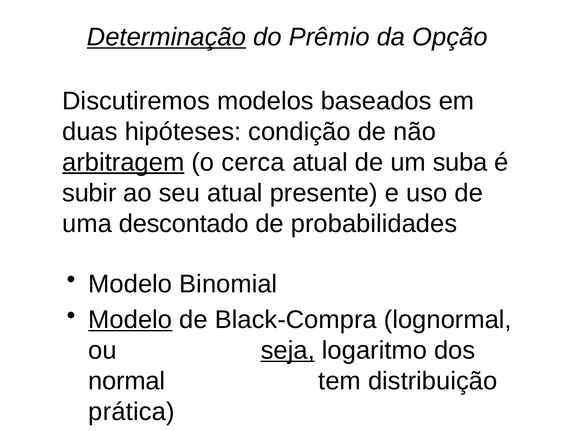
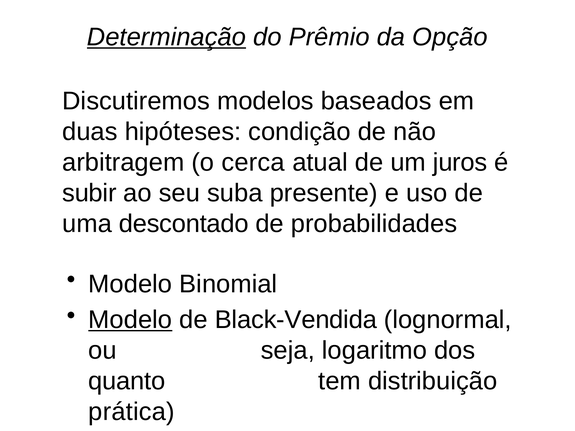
arbitragem underline: present -> none (123, 162)
suba: suba -> juros (460, 162)
seu atual: atual -> suba (235, 193)
Black-Compra: Black-Compra -> Black-Vendida (296, 320)
seja underline: present -> none (288, 351)
normal: normal -> quanto (127, 381)
